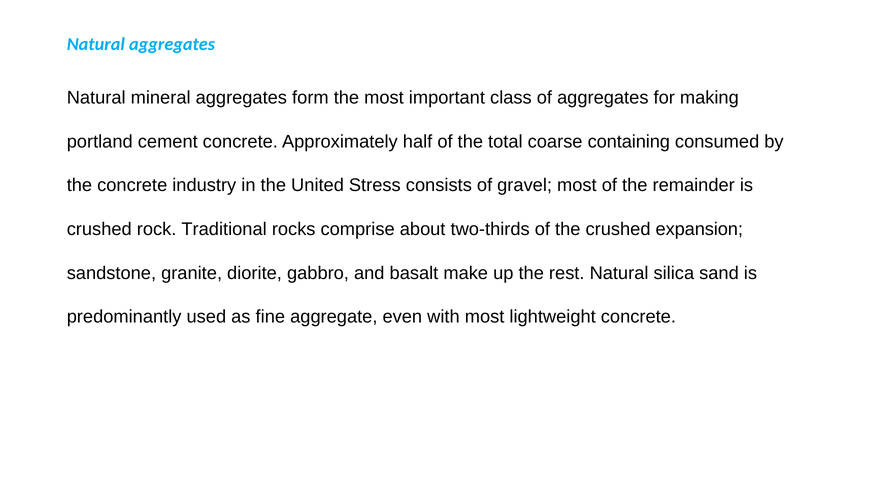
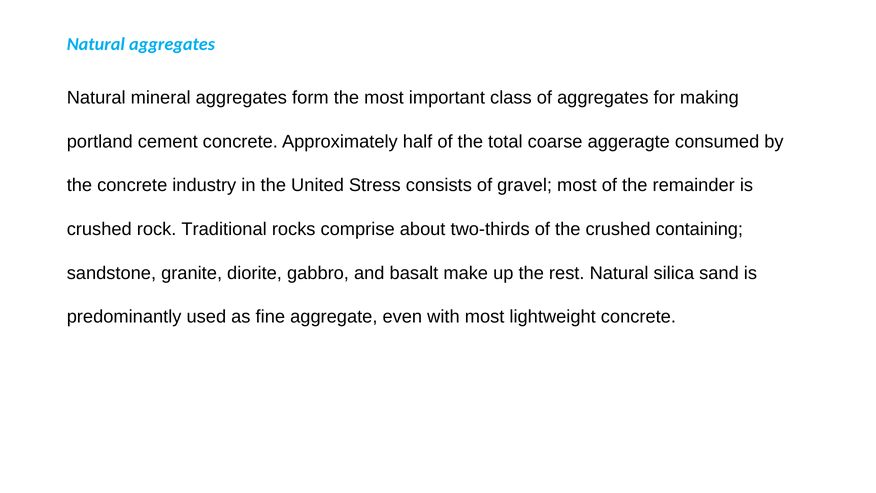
containing: containing -> aggeragte (629, 141)
expansion: expansion -> containing (699, 229)
